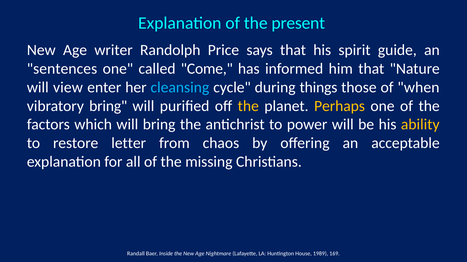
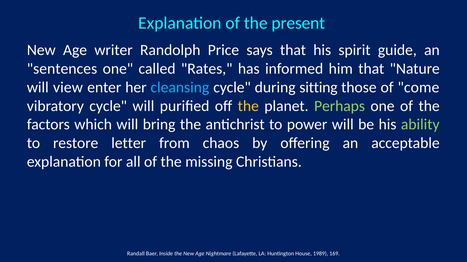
Come: Come -> Rates (207, 69)
things: things -> sitting (318, 87)
when: when -> come (418, 87)
vibratory bring: bring -> cycle (108, 106)
Perhaps colour: yellow -> light green (340, 106)
ability colour: yellow -> light green (420, 125)
